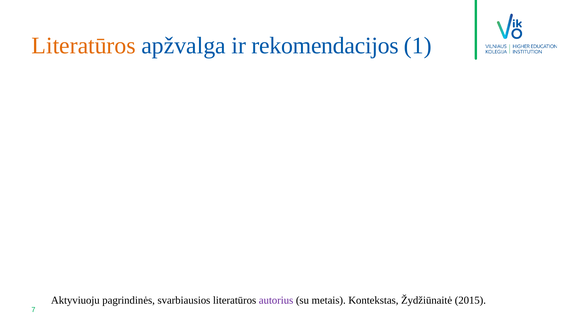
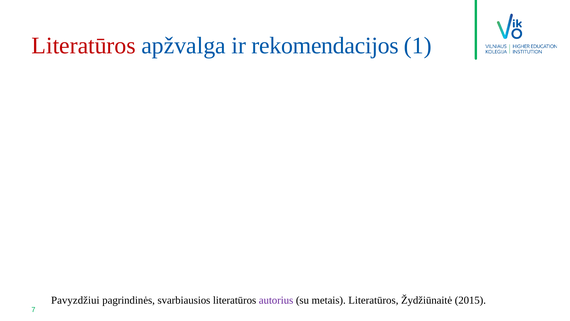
Literatūros colour: orange -> red (84, 46)
Aktyviuoju: Aktyviuoju -> Pavyzdžiui (75, 300)
metais Kontekstas: Kontekstas -> Literatūros (373, 300)
